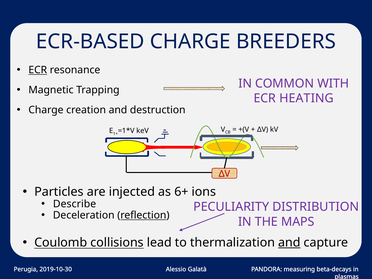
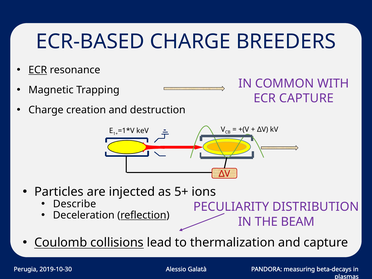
ECR HEATING: HEATING -> CAPTURE (307, 98)
6+: 6+ -> 5+ (181, 192)
MAPS: MAPS -> BEAM (298, 222)
and underline: present -> none (289, 243)
